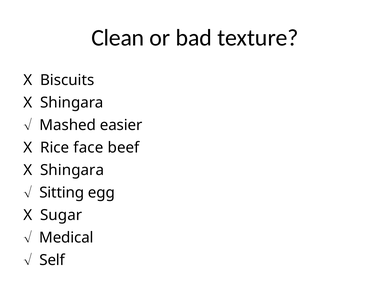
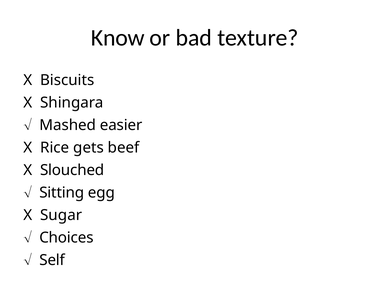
Clean: Clean -> Know (118, 38)
face: face -> gets (88, 148)
Shingara: Shingara -> Slouched (72, 171)
Medical: Medical -> Choices (66, 238)
